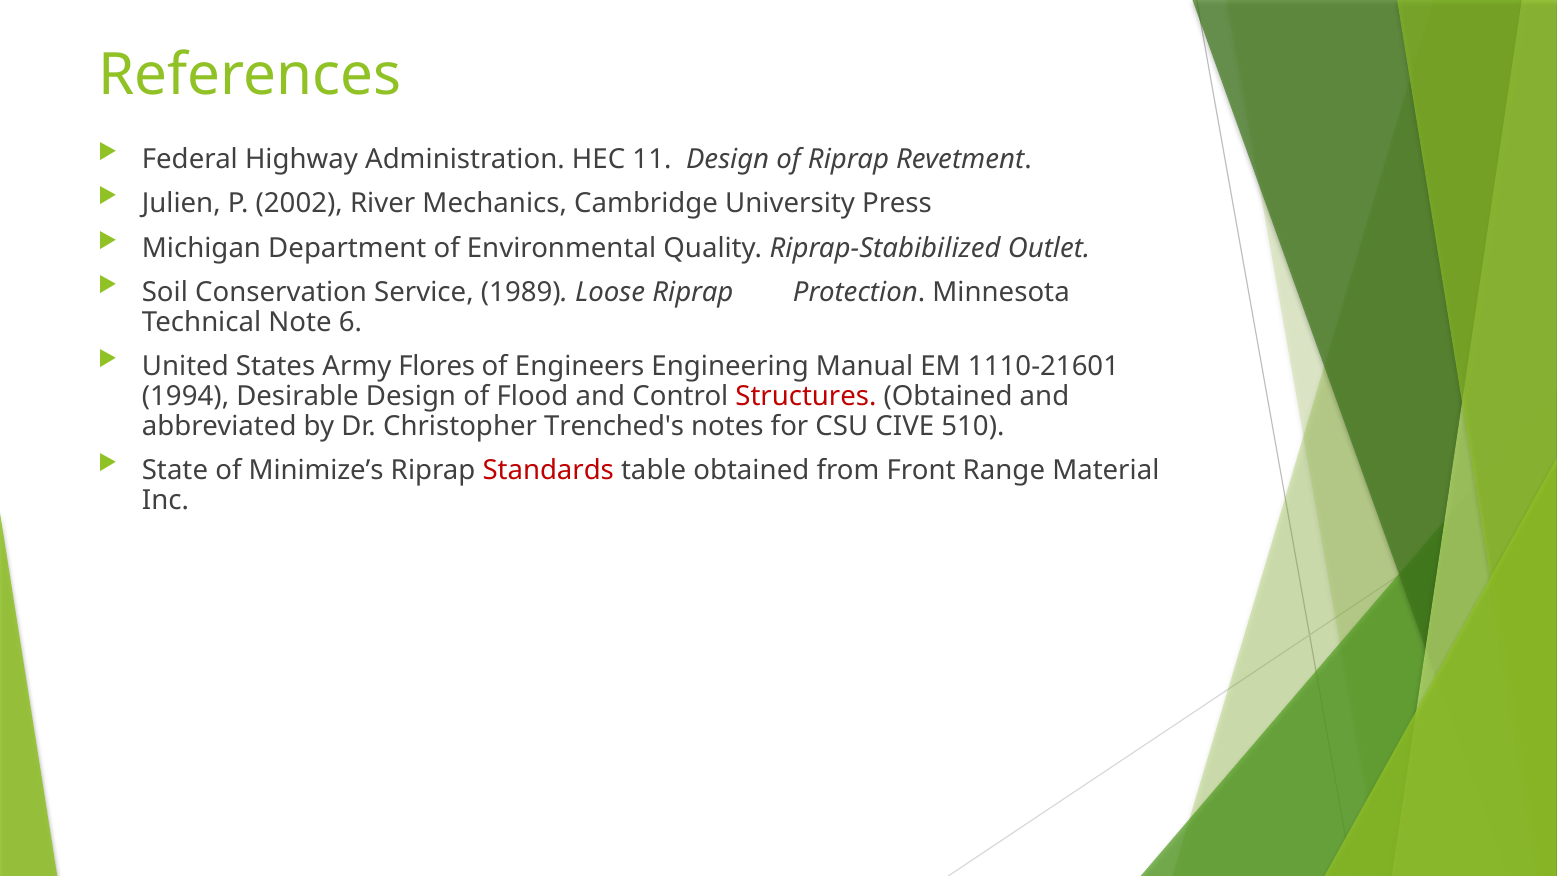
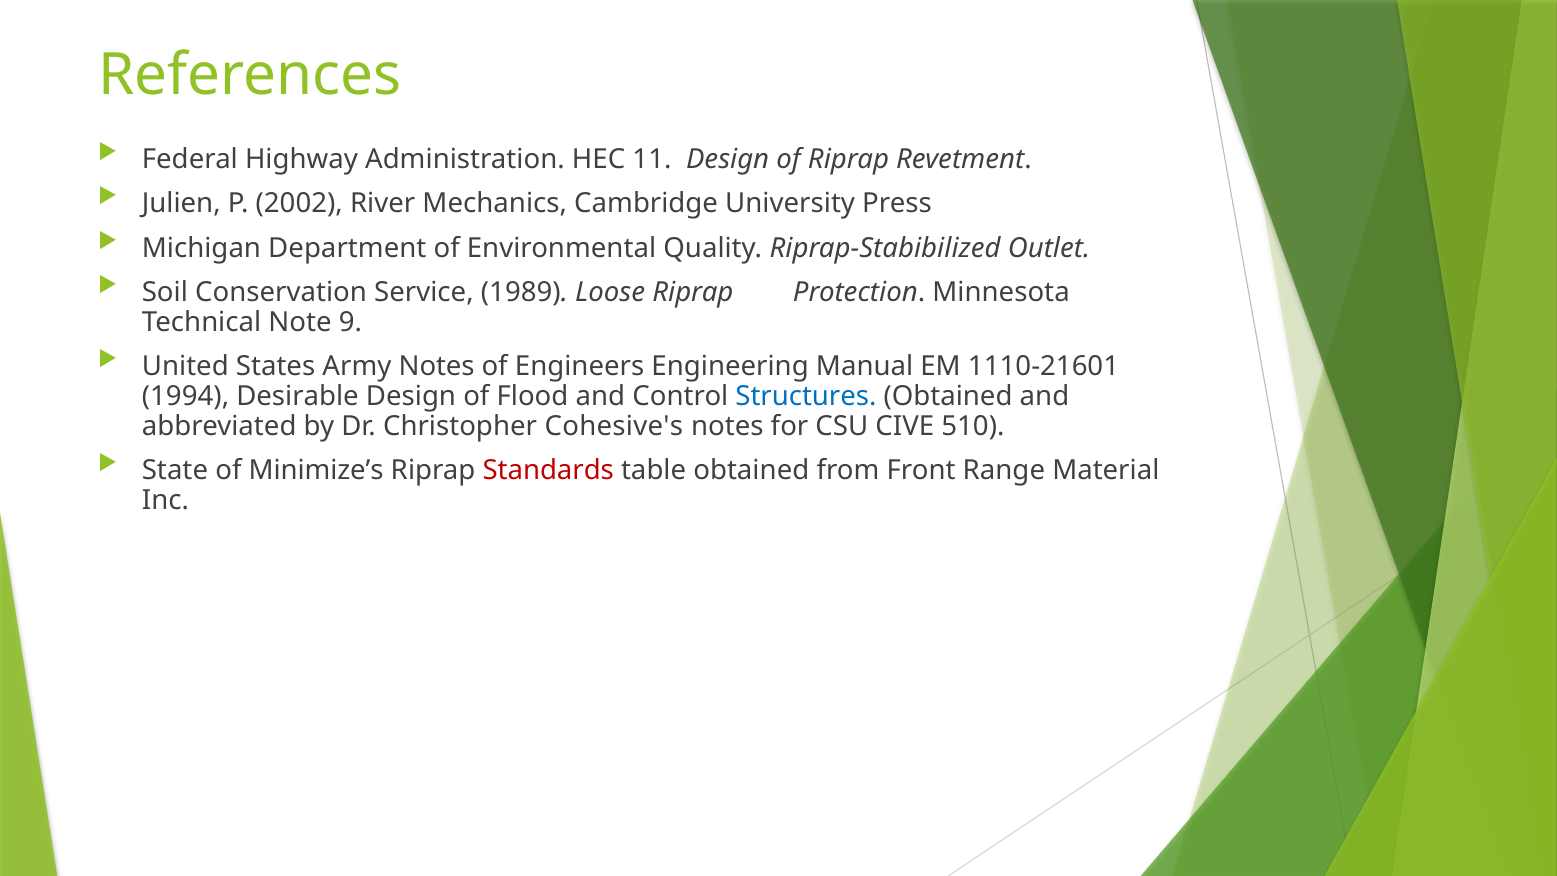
6: 6 -> 9 (350, 322)
Army Flores: Flores -> Notes (437, 367)
Structures colour: red -> blue (806, 397)
Trenched's: Trenched's -> Cohesive's (614, 426)
